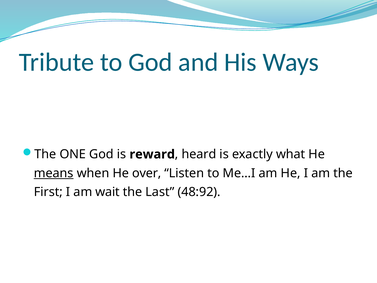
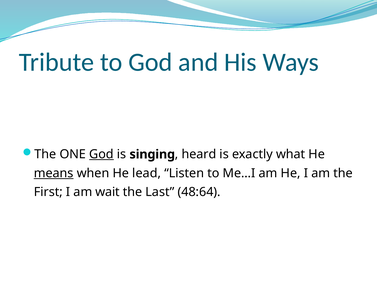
God underline: none -> present (101, 154)
reward: reward -> singing (152, 154)
over: over -> lead (147, 173)
48:92: 48:92 -> 48:64 (199, 192)
